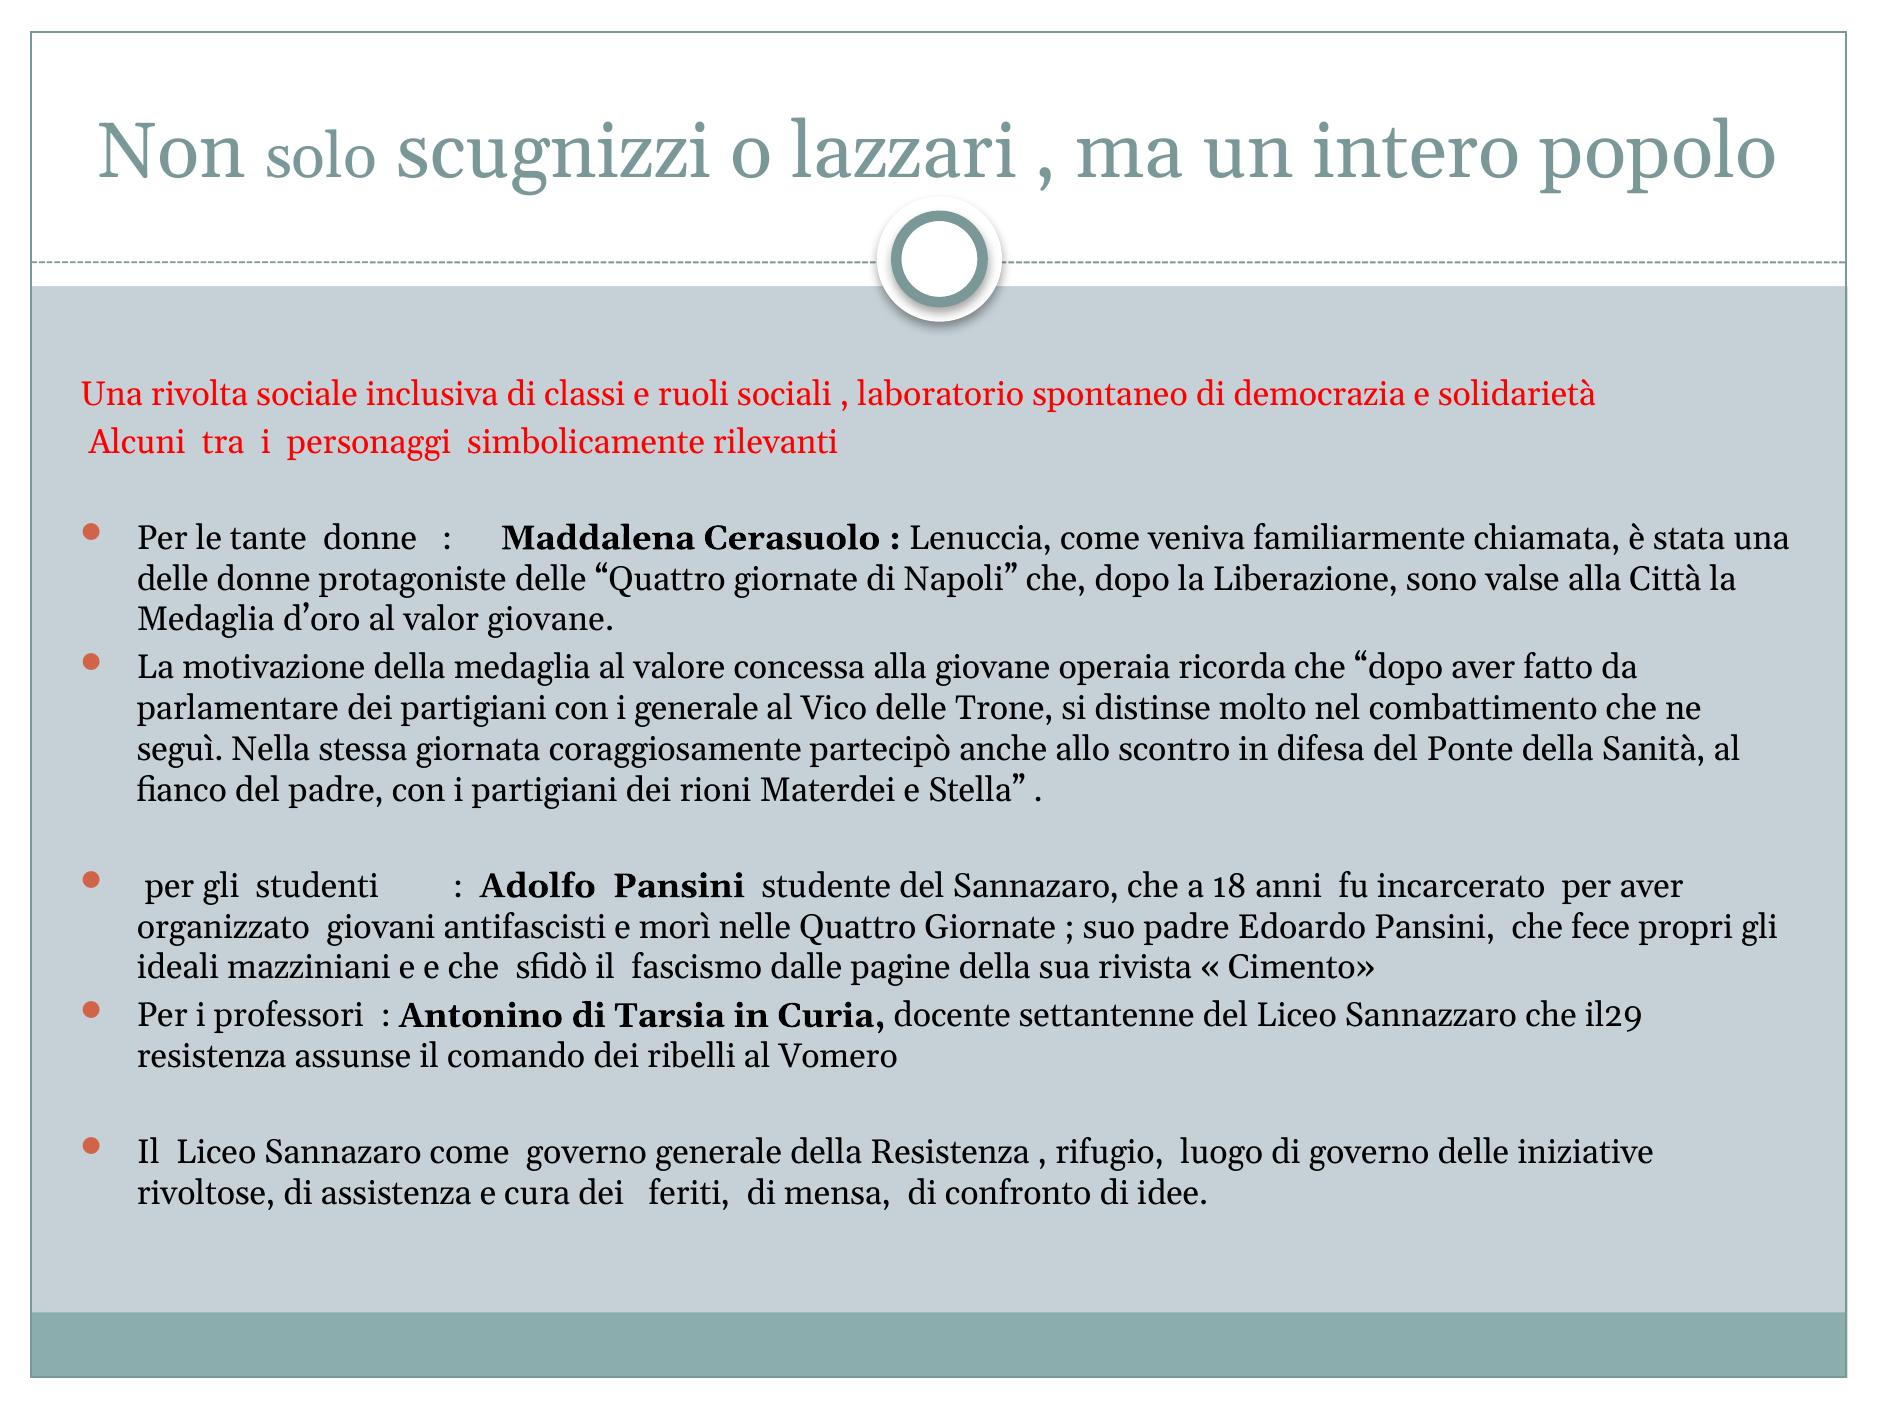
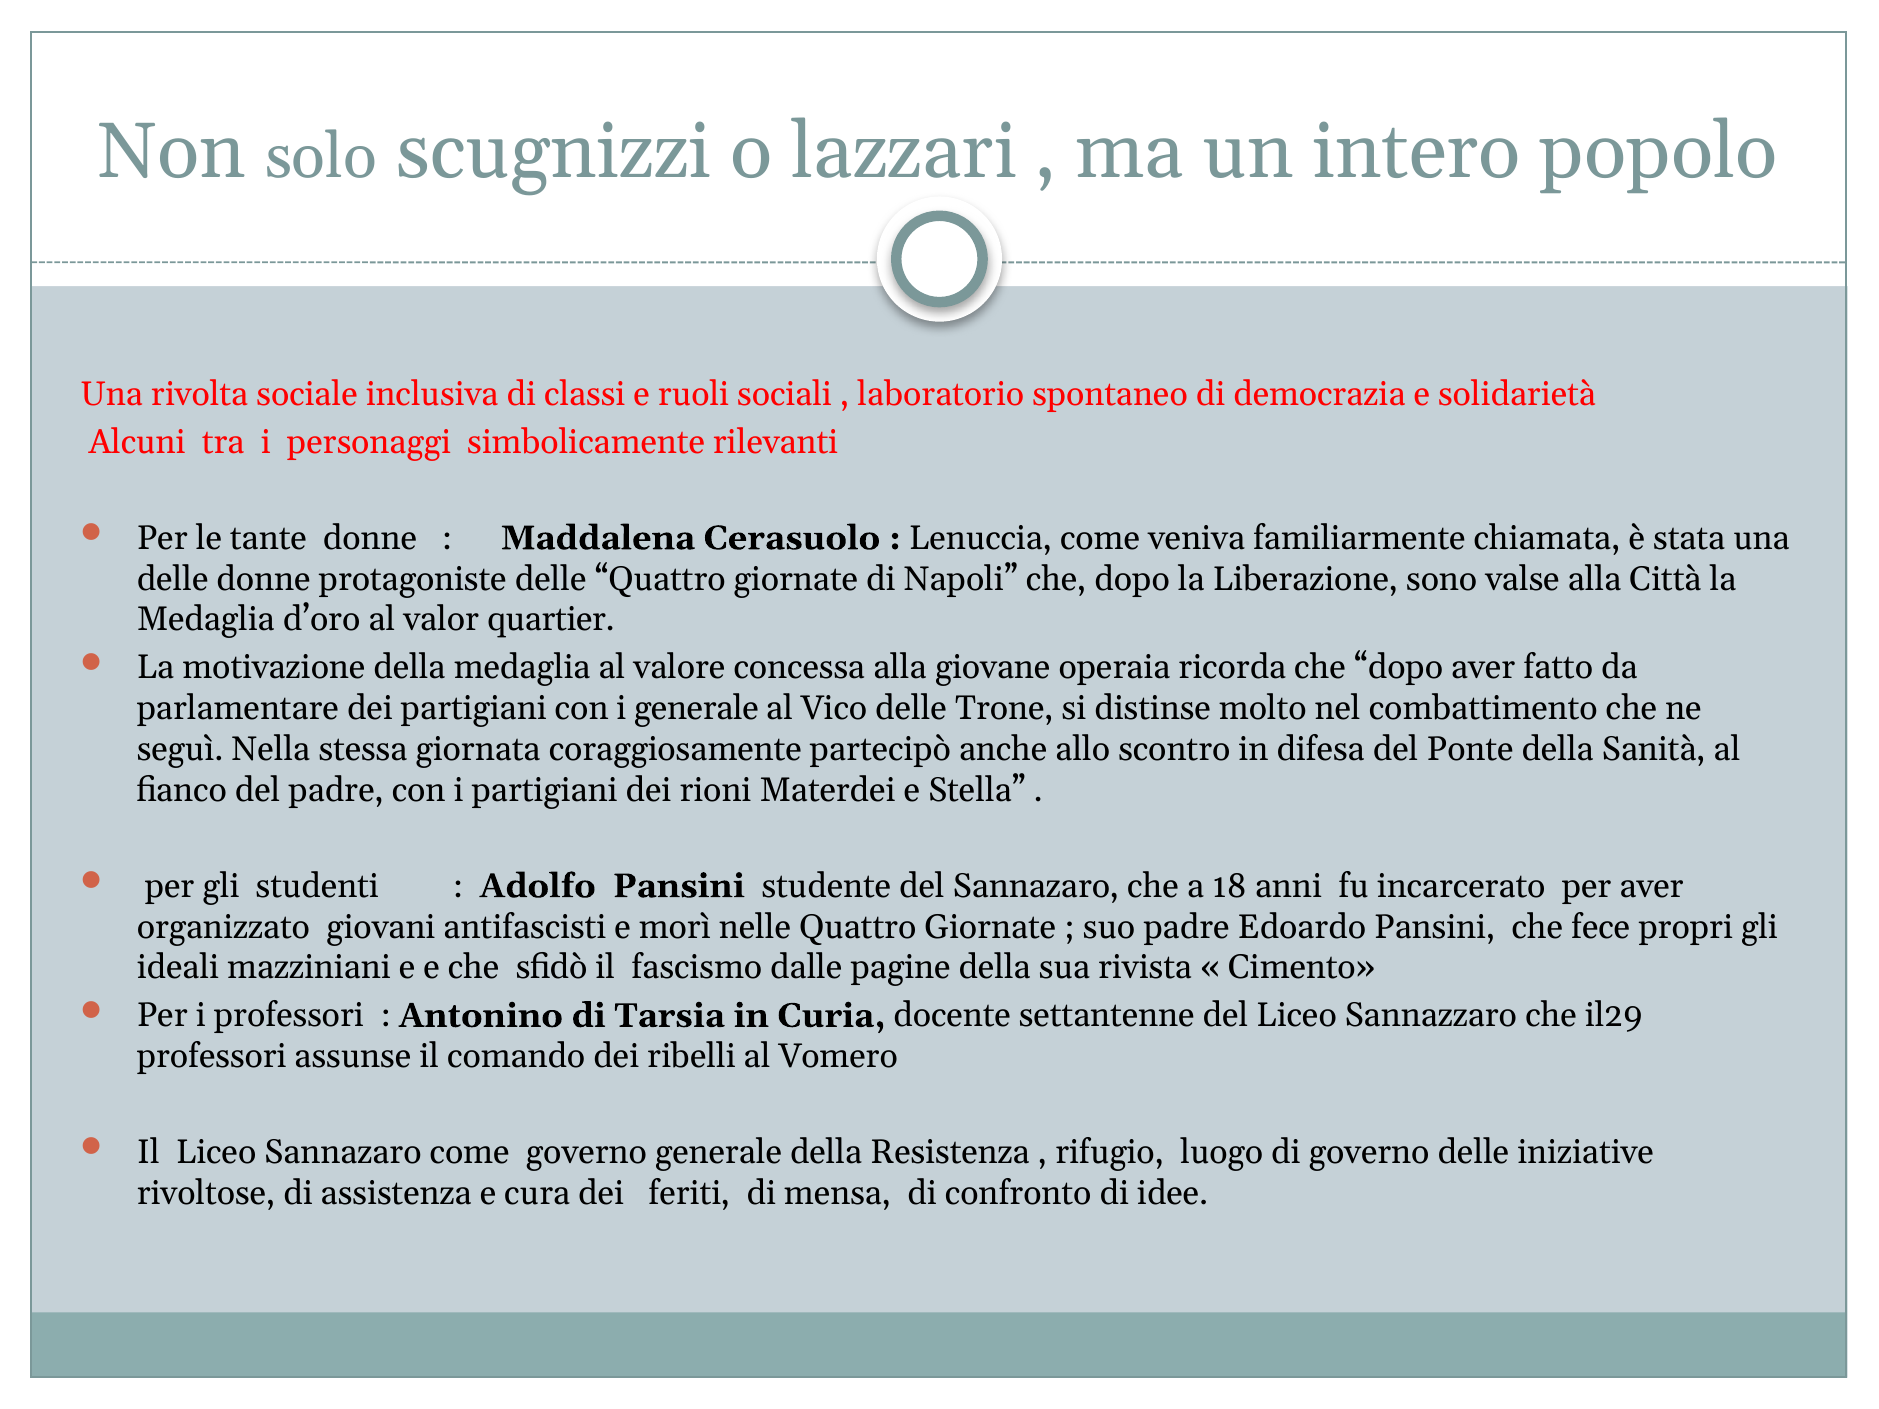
valor giovane: giovane -> quartier (551, 620)
resistenza: resistenza -> professori (212, 1057)
